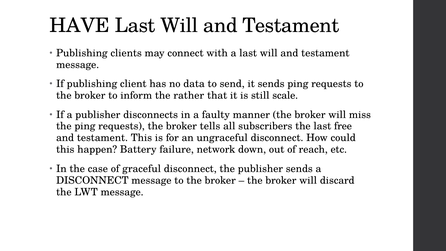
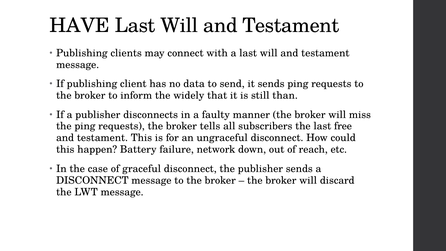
rather: rather -> widely (189, 96)
scale: scale -> than (285, 96)
